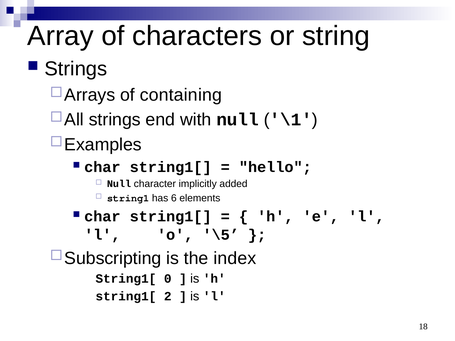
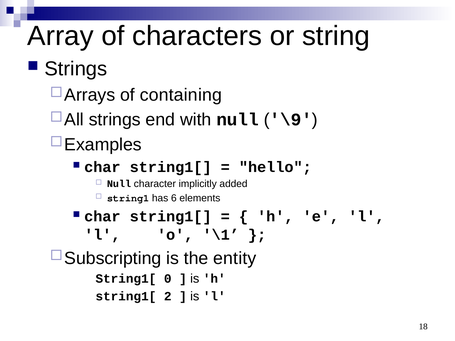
\1: \1 -> \9 (291, 120)
\5: \5 -> \1 (221, 235)
index: index -> entity (235, 258)
